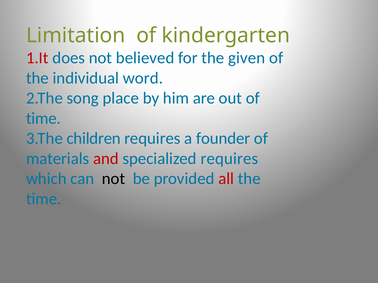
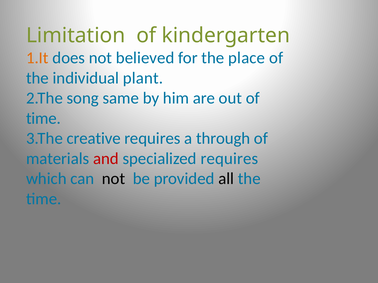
1.It colour: red -> orange (37, 58)
given: given -> place (247, 58)
word: word -> plant (143, 78)
place: place -> same (121, 98)
children: children -> creative (94, 139)
founder: founder -> through (223, 139)
all colour: red -> black (226, 179)
